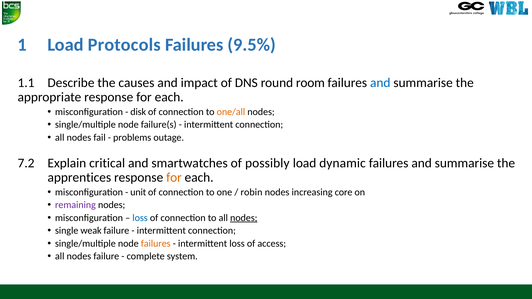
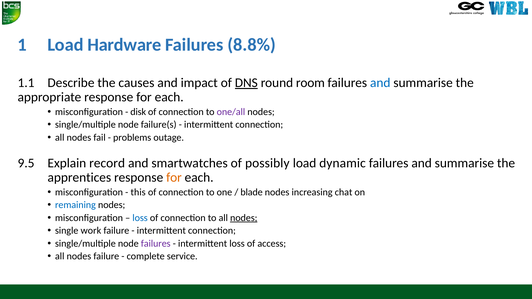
Protocols: Protocols -> Hardware (124, 45)
9.5%: 9.5% -> 8.8% (252, 45)
DNS underline: none -> present (246, 83)
one/all colour: orange -> purple (231, 112)
7.2: 7.2 -> 9.5 (26, 163)
critical: critical -> record (107, 163)
unit: unit -> this (138, 192)
robin: robin -> blade (252, 192)
core: core -> chat (344, 192)
remaining colour: purple -> blue (75, 205)
weak: weak -> work (91, 231)
failures colour: orange -> purple (156, 244)
system: system -> service (182, 257)
